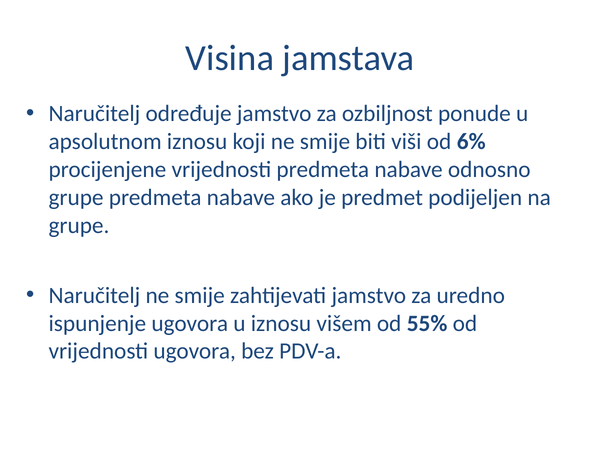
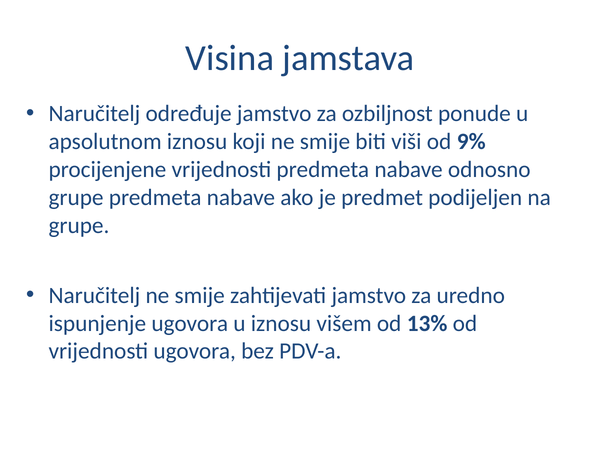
6%: 6% -> 9% (471, 142)
55%: 55% -> 13% (427, 323)
